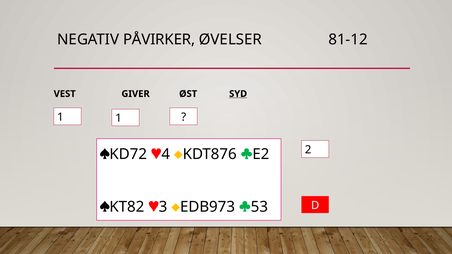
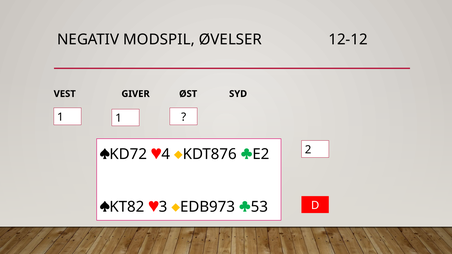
PÅVIRKER: PÅVIRKER -> MODSPIL (159, 40)
81-12: 81-12 -> 12-12 (348, 40)
SYD underline: present -> none (238, 94)
